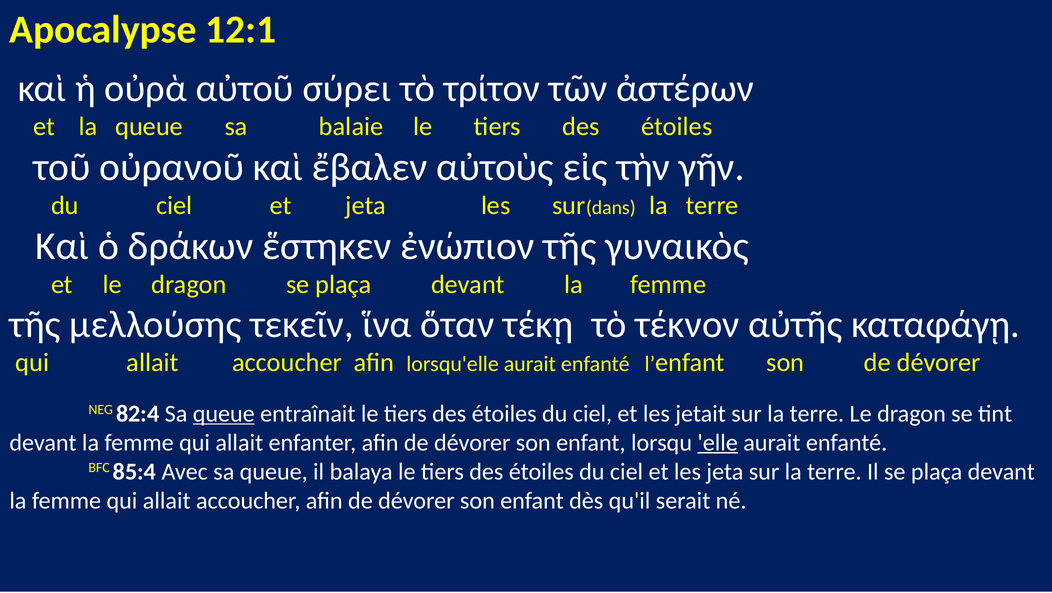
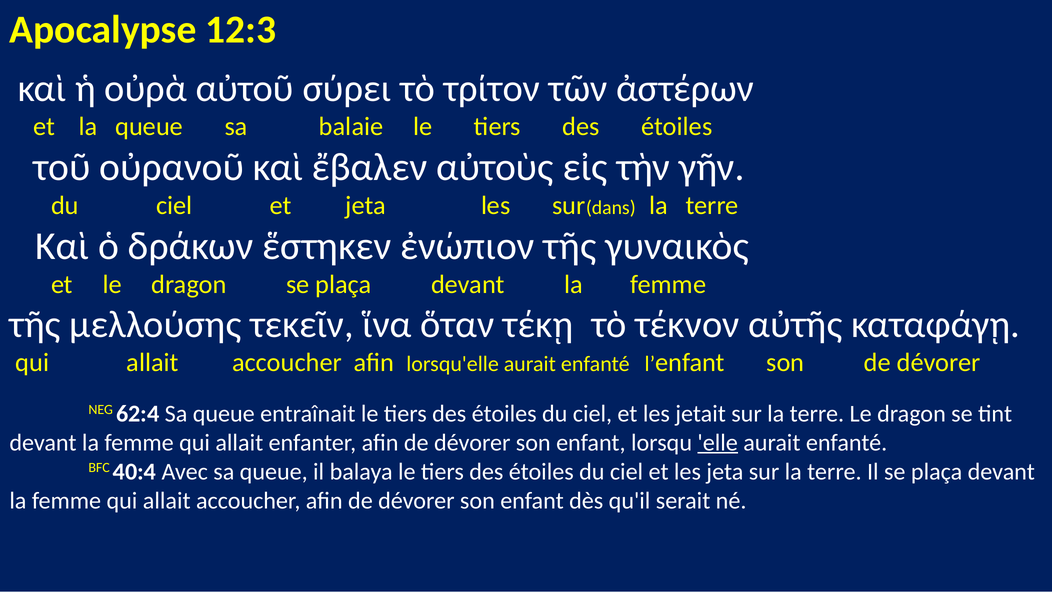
12:1: 12:1 -> 12:3 (241, 30)
82:4: 82:4 -> 62:4 (138, 414)
queue underline: present -> none (224, 414)
85:4: 85:4 -> 40:4 (134, 472)
